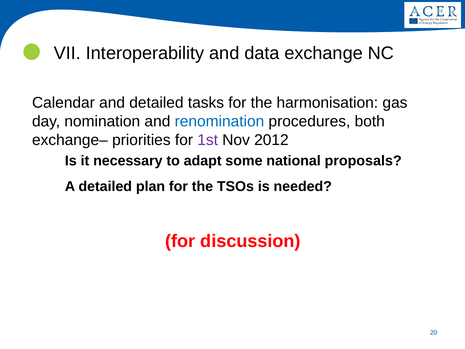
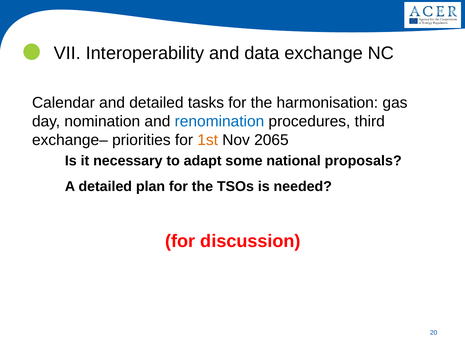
both: both -> third (370, 121)
1st colour: purple -> orange (208, 140)
2012: 2012 -> 2065 (271, 140)
